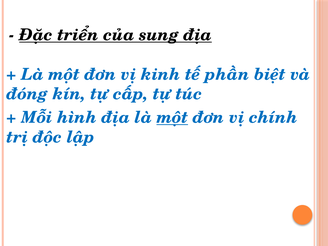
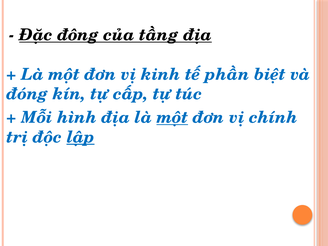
triển: triển -> đông (78, 35)
sung: sung -> tầng (159, 35)
lập underline: none -> present (81, 137)
